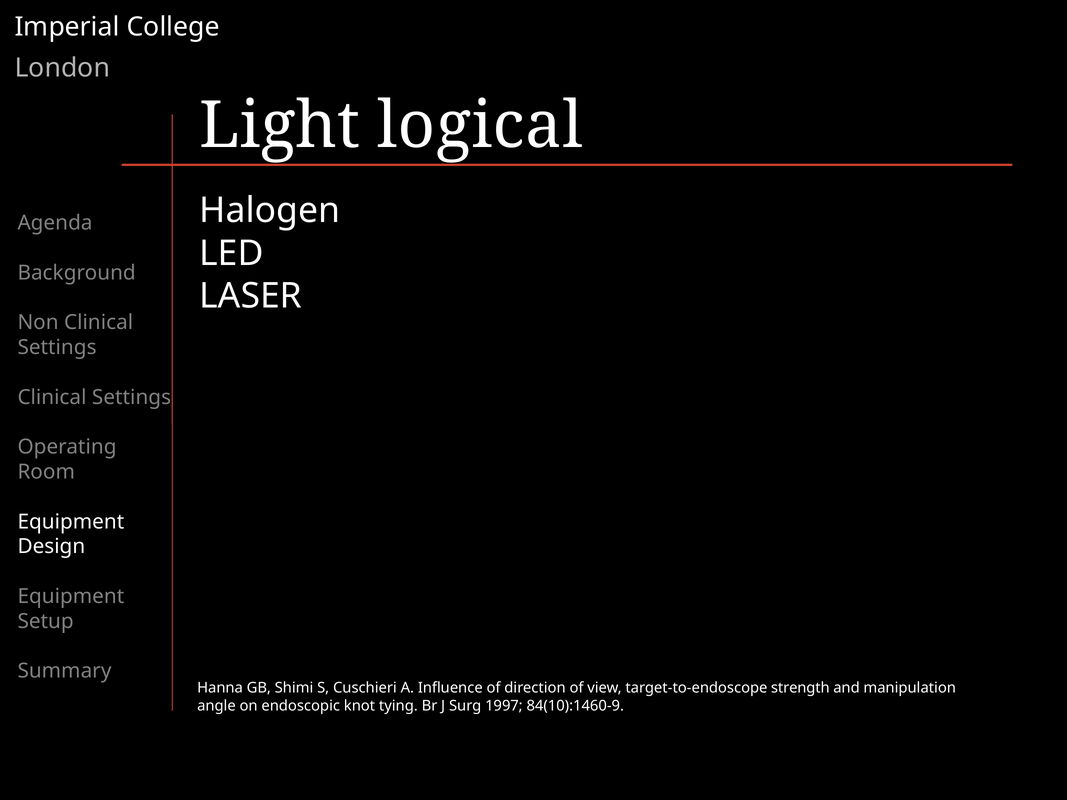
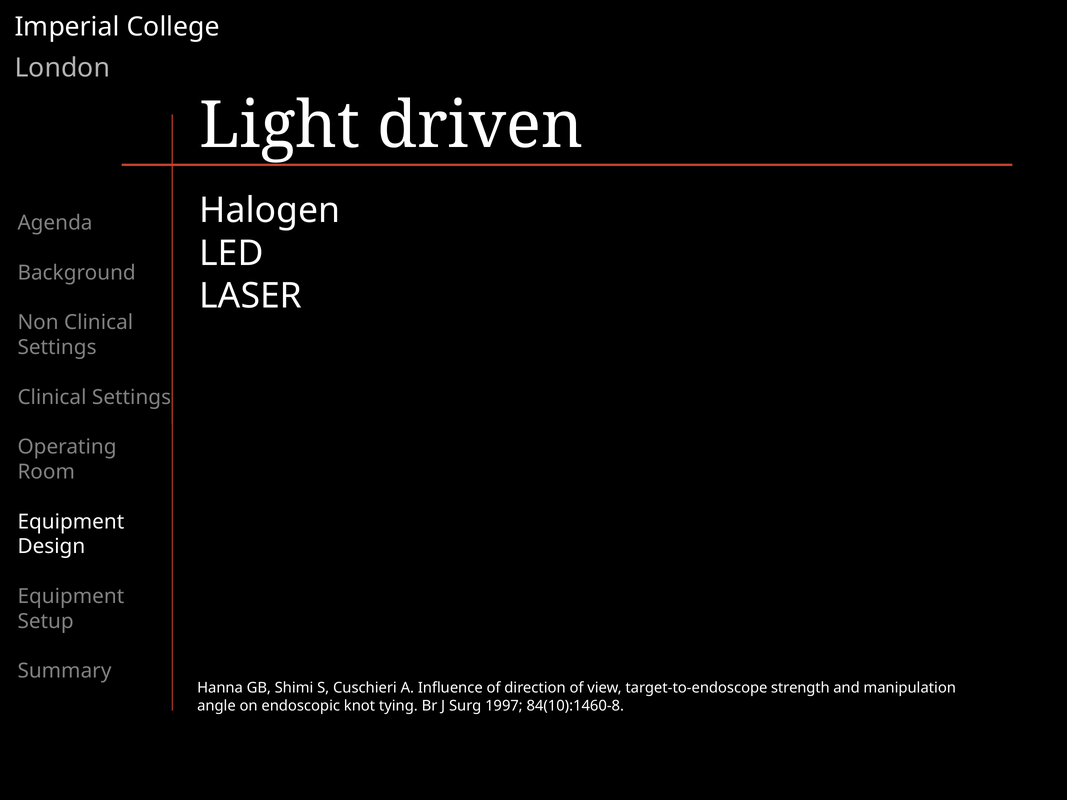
logical: logical -> driven (480, 126)
84(10):1460-9: 84(10):1460-9 -> 84(10):1460-8 (575, 706)
